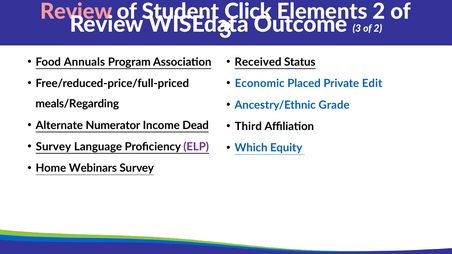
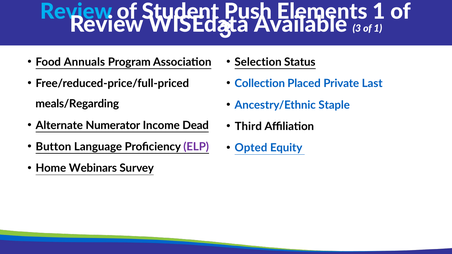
Review colour: pink -> light blue (76, 12)
Click: Click -> Push (248, 12)
Elements 2: 2 -> 1 (379, 12)
Outcome: Outcome -> Available (301, 24)
of 2: 2 -> 1 (378, 28)
Received: Received -> Selection (258, 62)
Economic: Economic -> Collection (260, 84)
Edit: Edit -> Last (372, 84)
Grade: Grade -> Staple (334, 105)
Survey: Survey -> Button (53, 147)
Which: Which -> Opted (251, 148)
